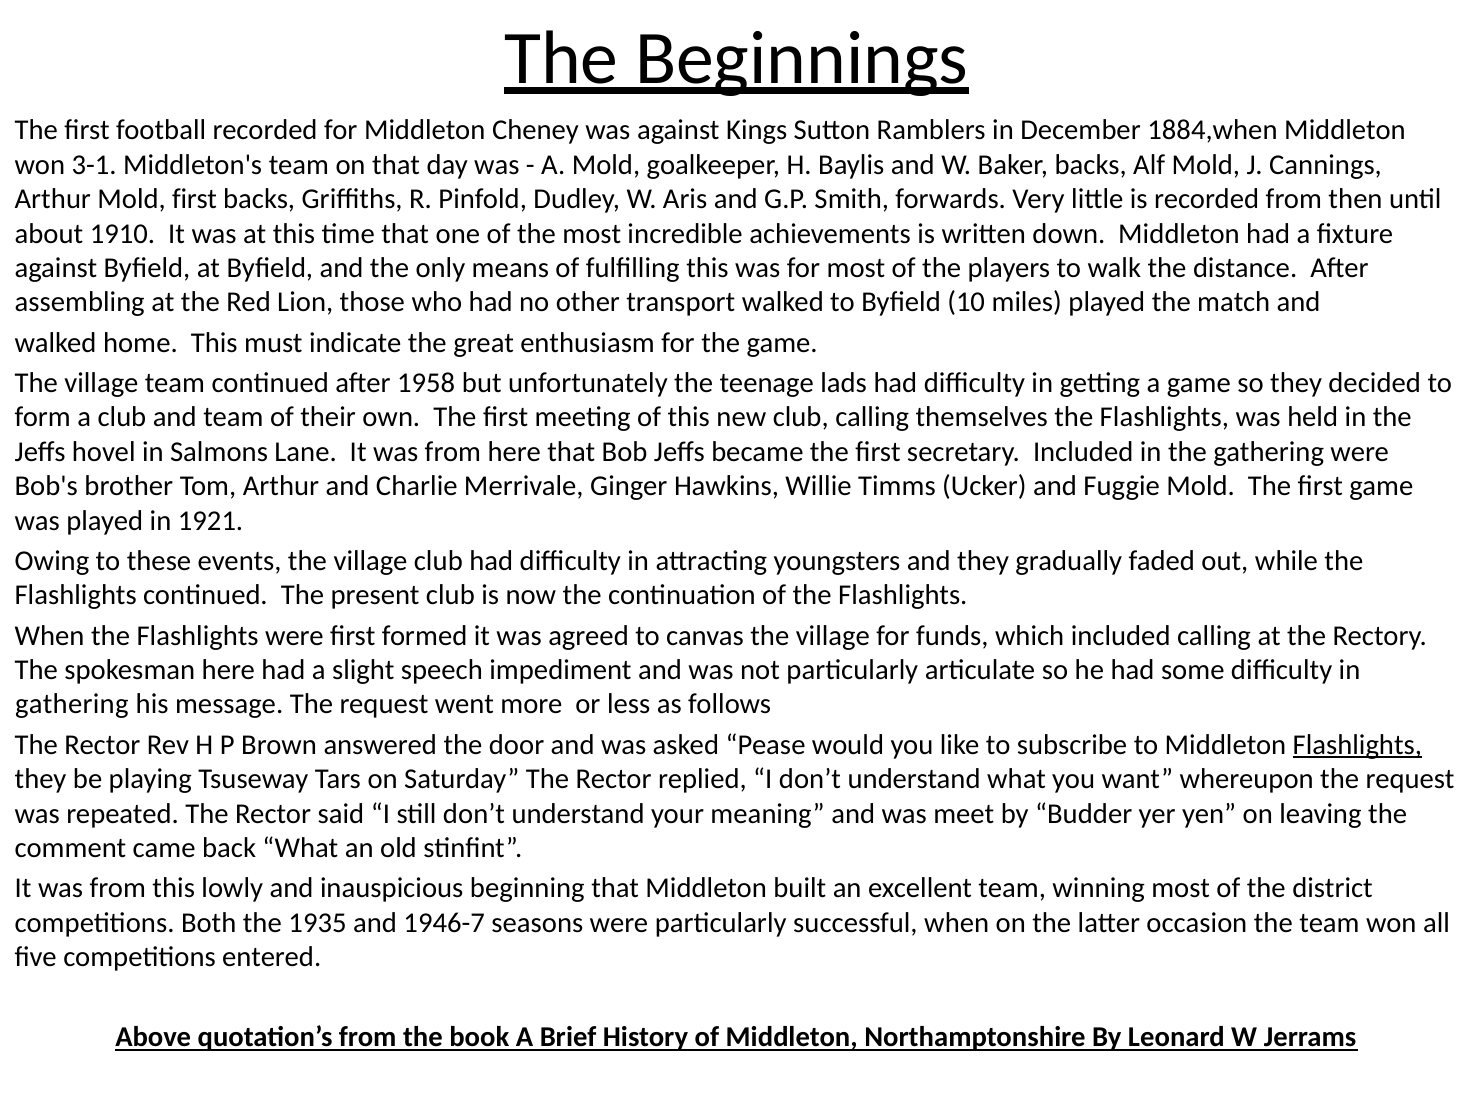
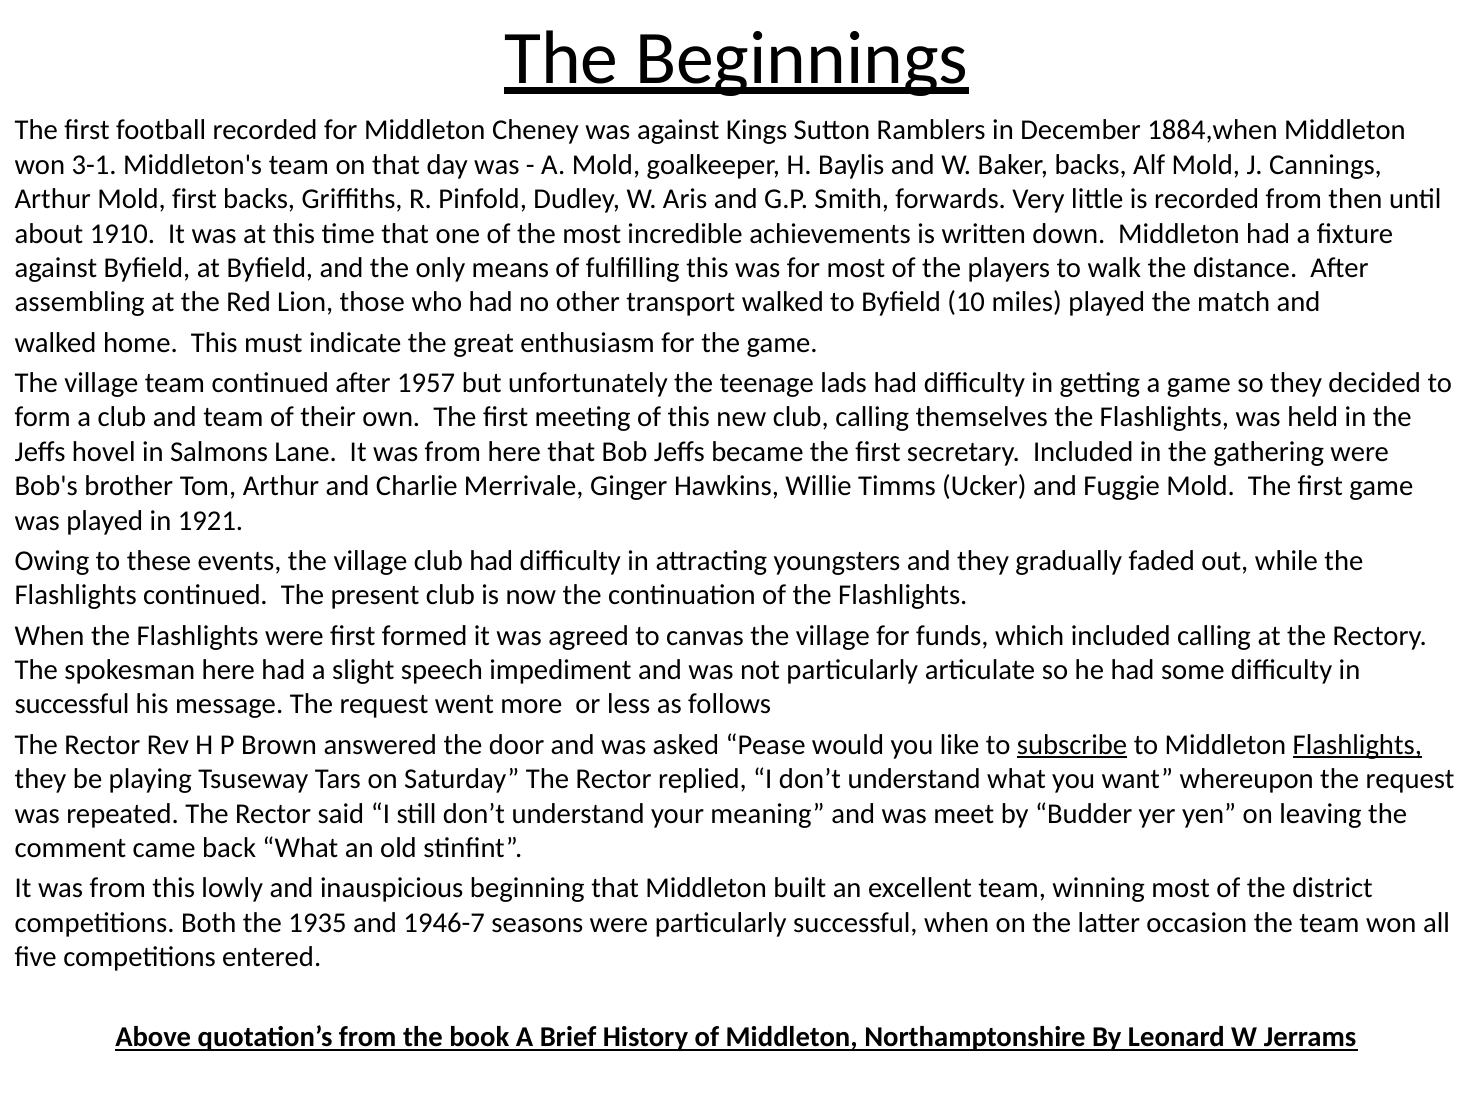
1958: 1958 -> 1957 (426, 383)
gathering: gathering -> successful (72, 704)
subscribe underline: none -> present (1072, 745)
